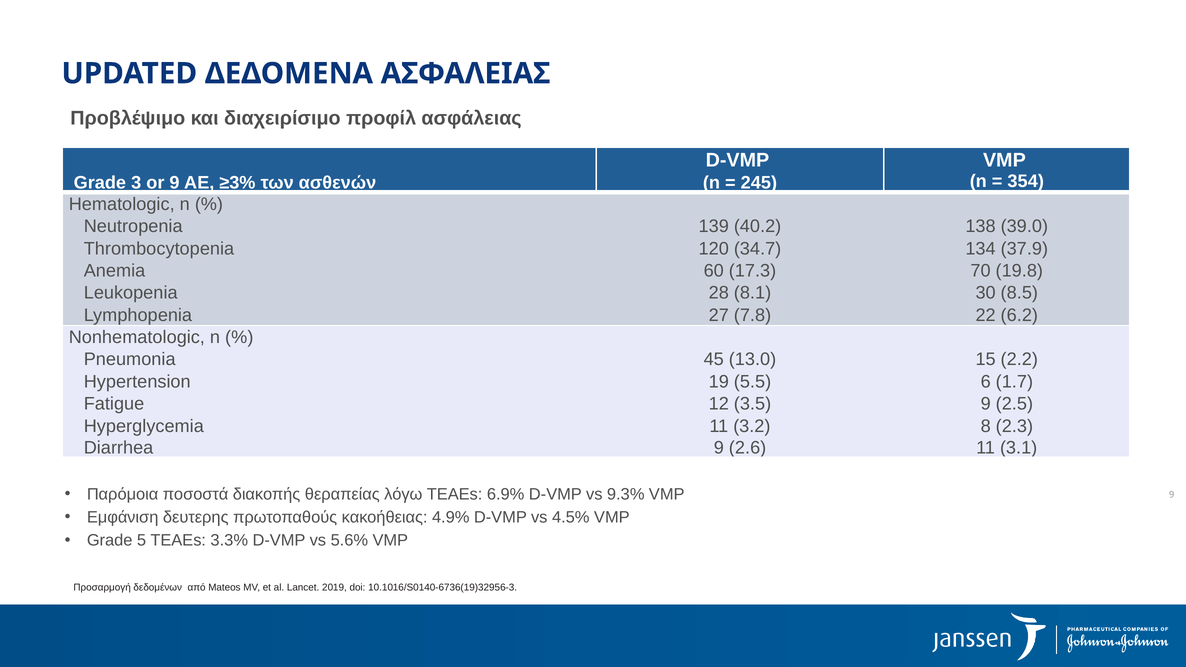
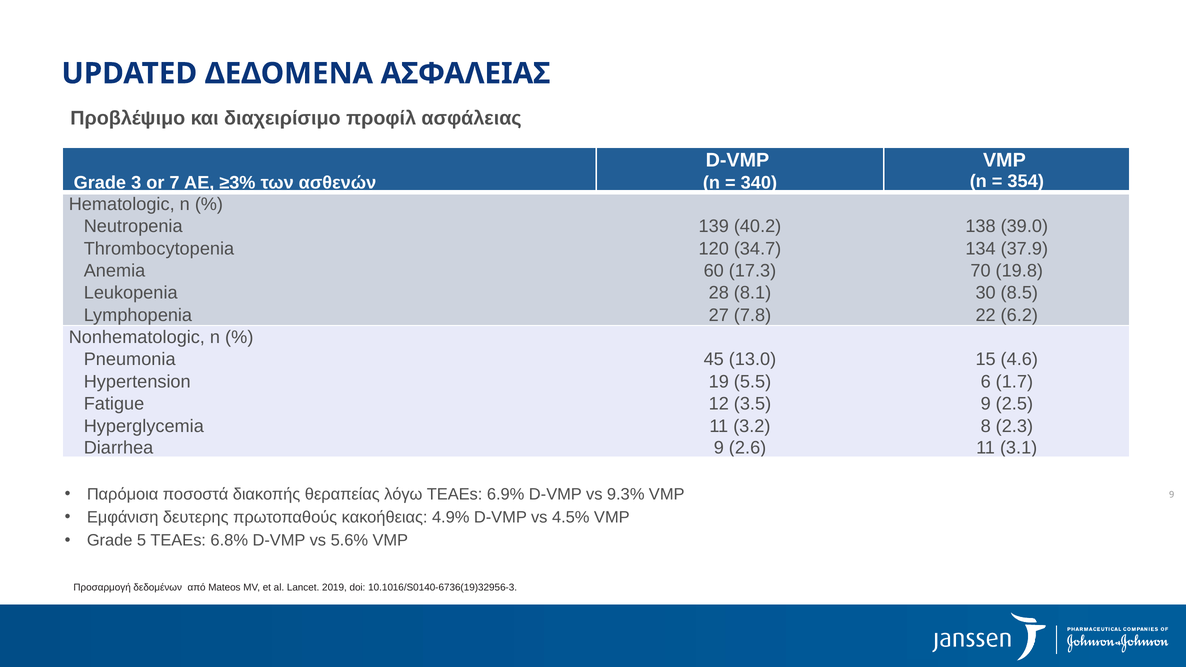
245: 245 -> 340 (759, 183)
or 9: 9 -> 7 (174, 183)
2.2: 2.2 -> 4.6 (1019, 360)
3.3%: 3.3% -> 6.8% (229, 541)
